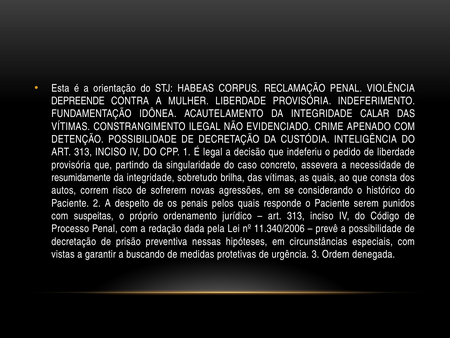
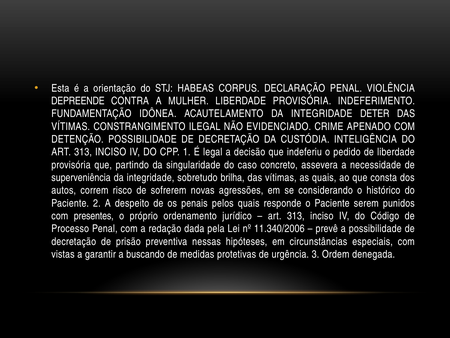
RECLAMAÇÃO: RECLAMAÇÃO -> DECLARAÇÃO (295, 88)
CALAR: CALAR -> DETER (375, 114)
resumidamente: resumidamente -> superveniência (81, 177)
suspeitas: suspeitas -> presentes (94, 216)
